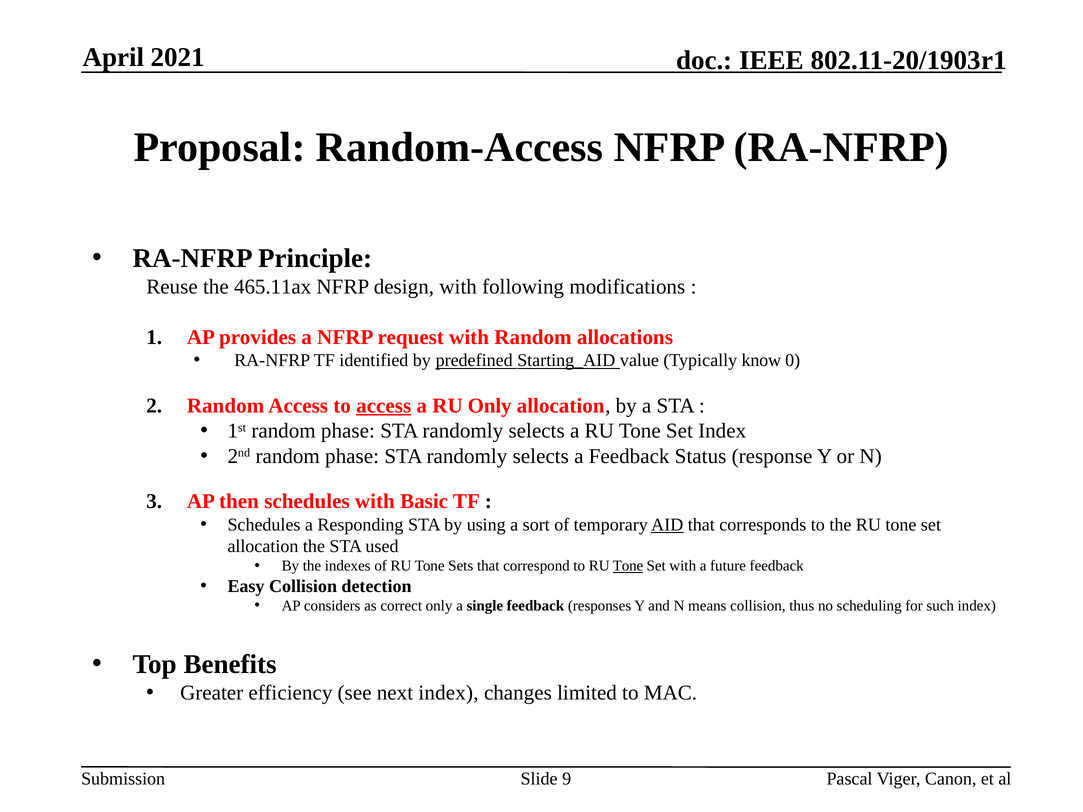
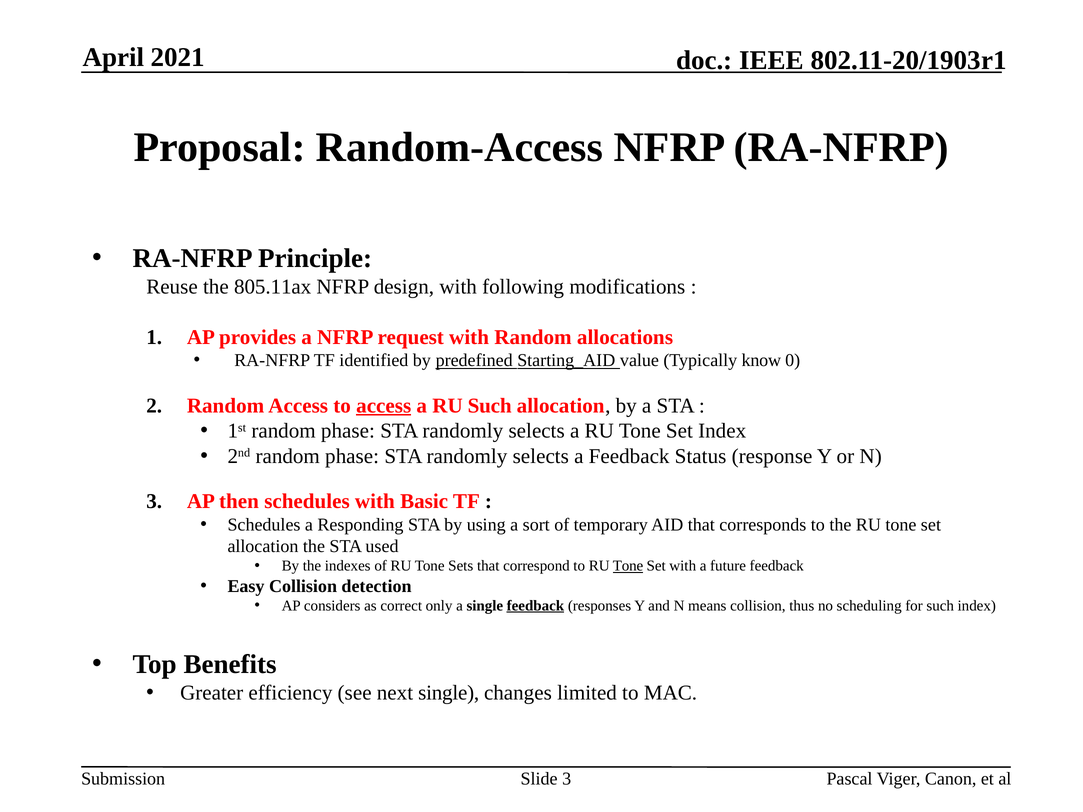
465.11ax: 465.11ax -> 805.11ax (273, 287)
RU Only: Only -> Such (490, 406)
AID underline: present -> none (667, 525)
feedback underline: none -> present (535, 606)
next index: index -> single (449, 693)
Slide 9: 9 -> 3 (567, 779)
